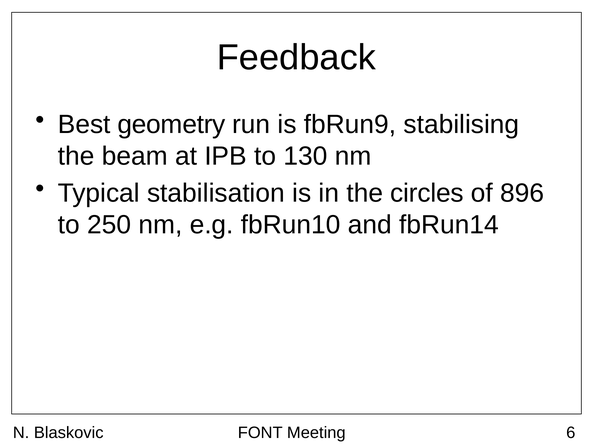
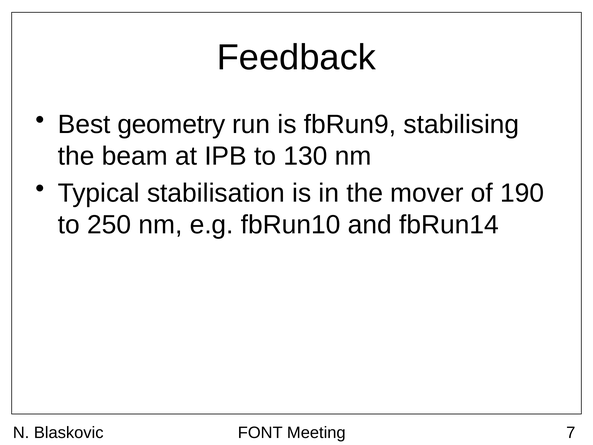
circles: circles -> mover (427, 193)
896: 896 -> 190 (522, 193)
6: 6 -> 7 (571, 433)
